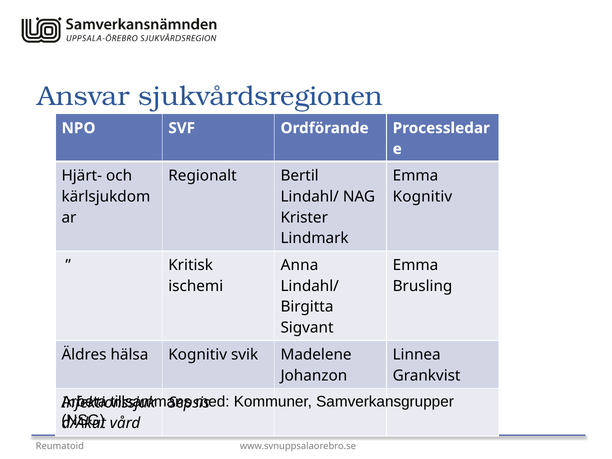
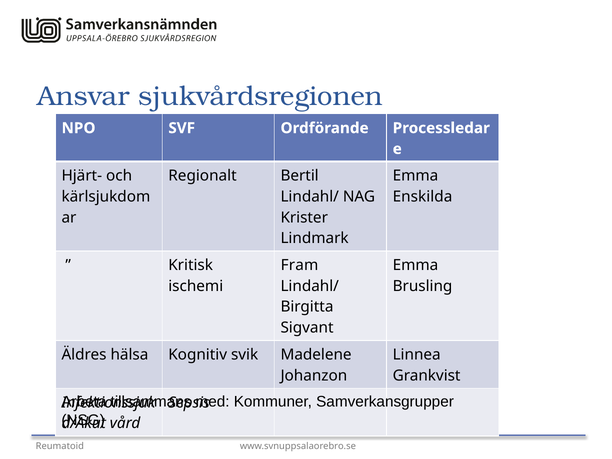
Kognitiv: Kognitiv -> Enskilda (423, 197)
Anna: Anna -> Fram (300, 265)
